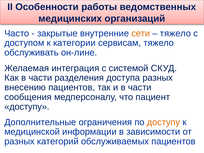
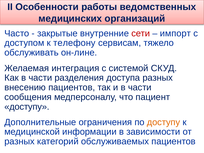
сети colour: orange -> red (141, 33)
тяжело: тяжело -> импорт (175, 33)
категории: категории -> телефону (74, 43)
